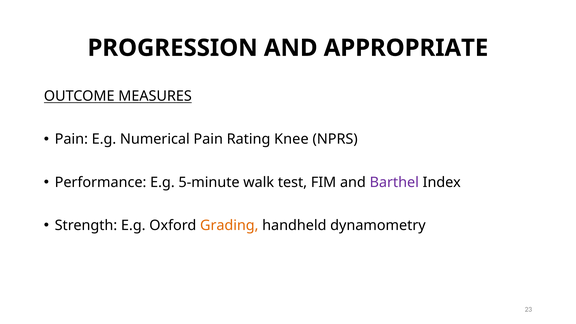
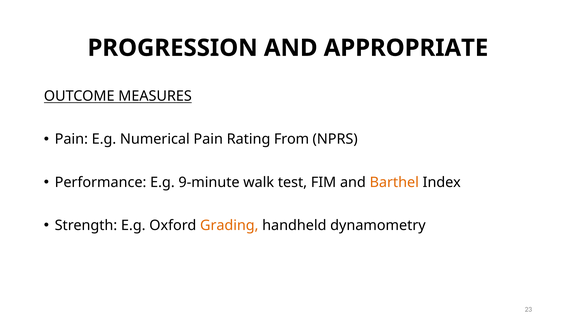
Knee: Knee -> From (292, 139)
5-minute: 5-minute -> 9-minute (209, 182)
Barthel colour: purple -> orange (394, 182)
